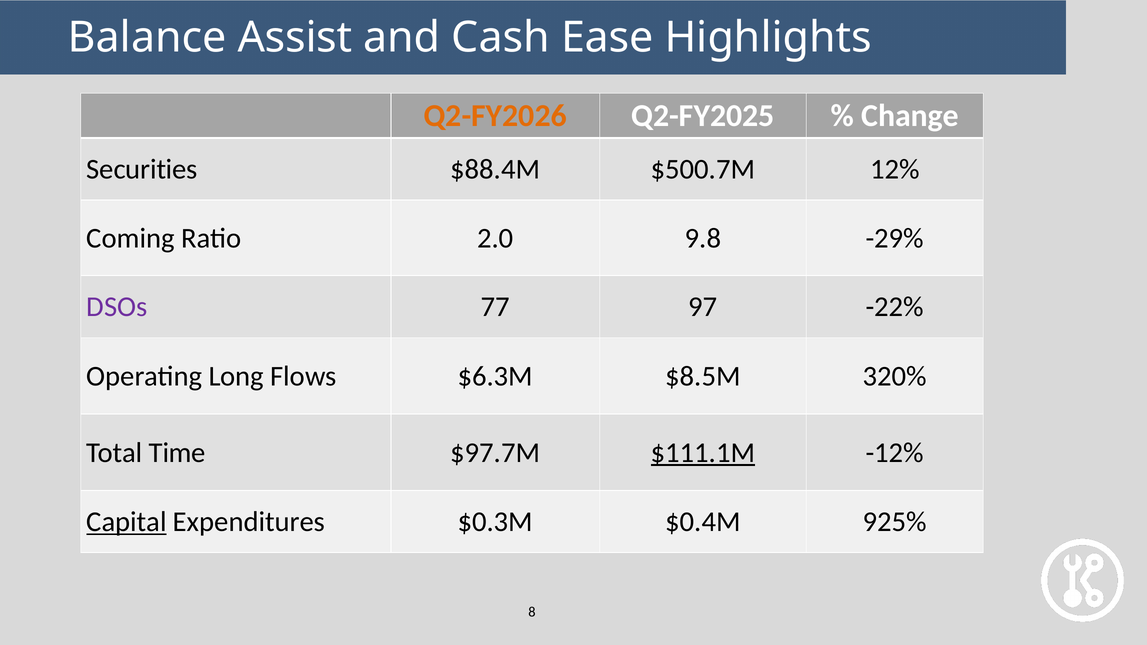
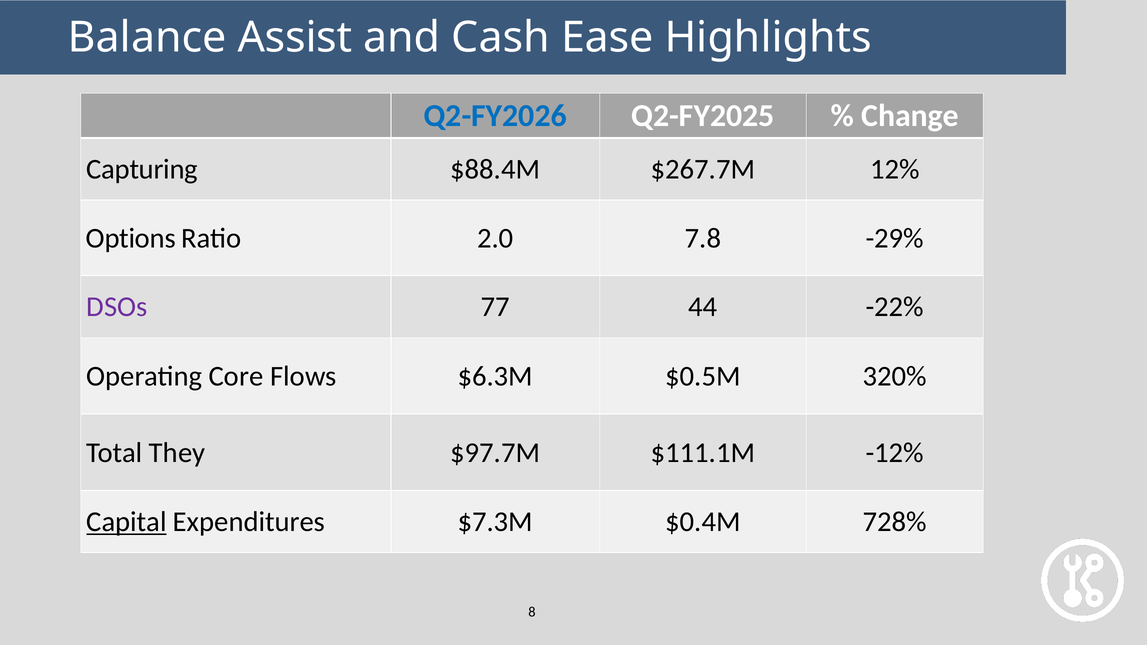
Q2-FY2026 colour: orange -> blue (495, 116)
Securities: Securities -> Capturing (142, 169)
$500.7M: $500.7M -> $267.7M (703, 169)
Coming: Coming -> Options (131, 238)
9.8: 9.8 -> 7.8 (703, 238)
97: 97 -> 44 (703, 307)
Long: Long -> Core (236, 376)
$8.5M: $8.5M -> $0.5M (703, 376)
Time: Time -> They (177, 453)
$111.1M underline: present -> none (703, 453)
$0.3M: $0.3M -> $7.3M (495, 522)
925%: 925% -> 728% (895, 522)
